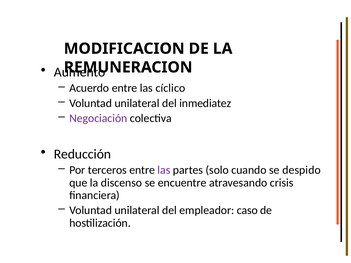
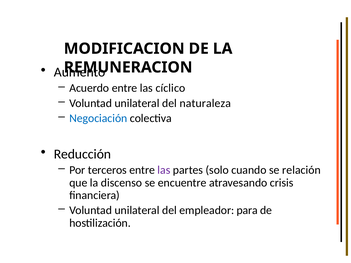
inmediatez: inmediatez -> naturaleza (205, 103)
Negociación colour: purple -> blue (98, 118)
despido: despido -> relación (302, 170)
caso: caso -> para (247, 211)
